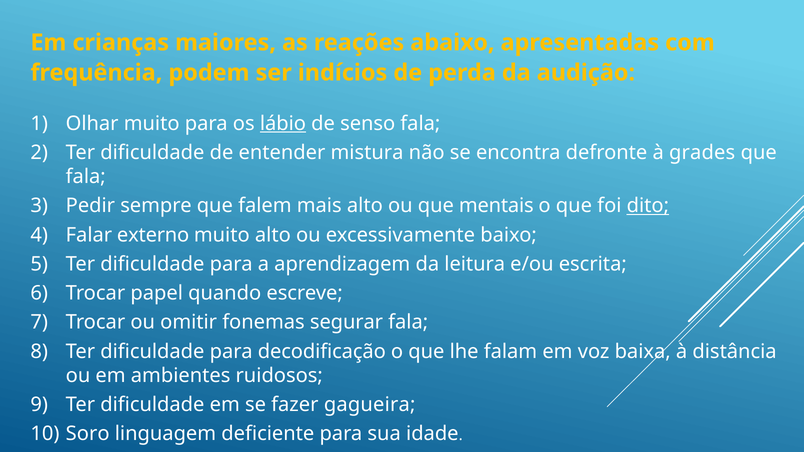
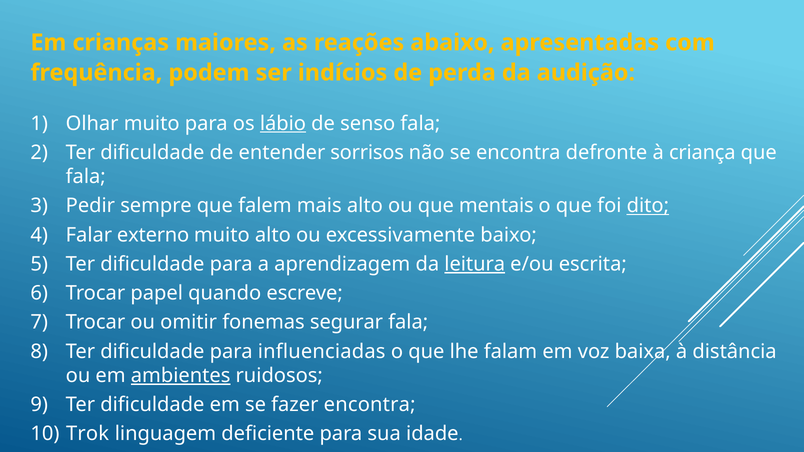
mistura: mistura -> sorrisos (367, 153)
grades: grades -> criança (702, 153)
leitura underline: none -> present (475, 264)
decodificação: decodificação -> influenciadas (322, 352)
ambientes underline: none -> present (181, 376)
fazer gagueira: gagueira -> encontra (370, 405)
Soro: Soro -> Trok (88, 434)
